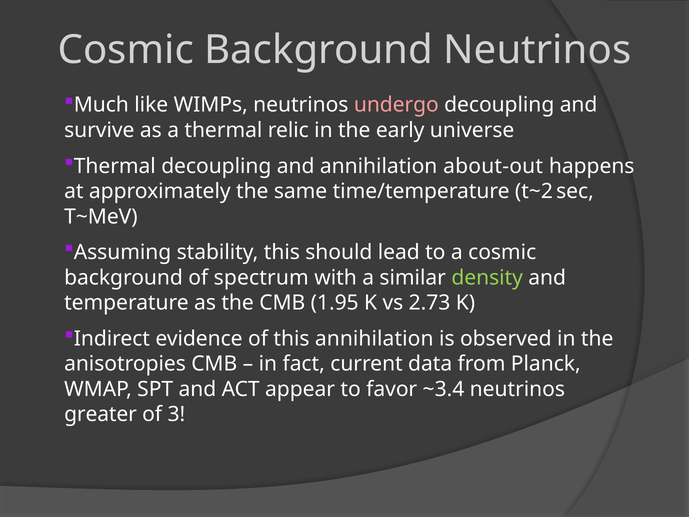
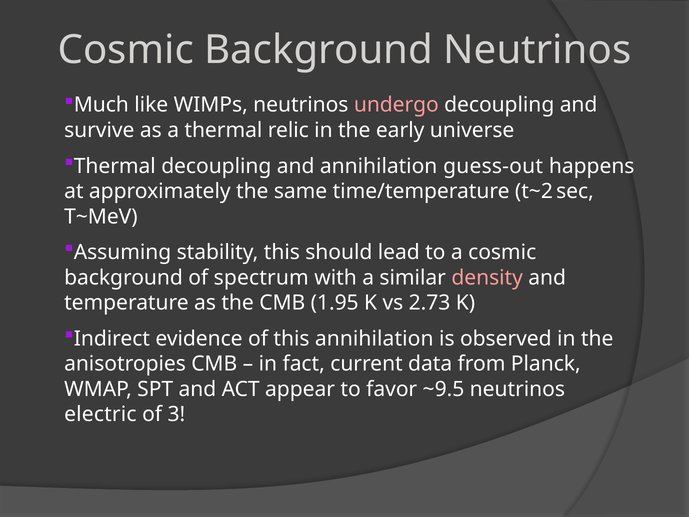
about-out: about-out -> guess-out (493, 166)
density colour: light green -> pink (487, 278)
~3.4: ~3.4 -> ~9.5 (443, 389)
greater: greater -> electric (100, 414)
